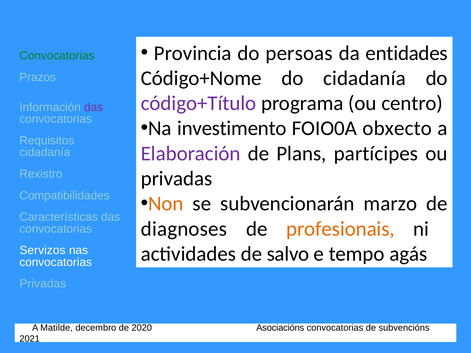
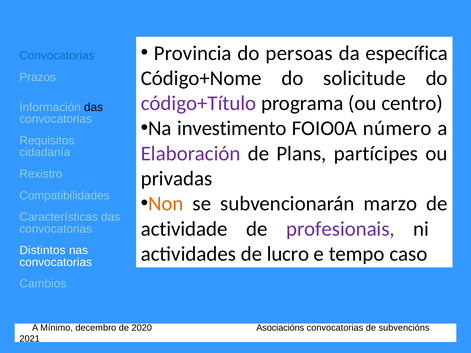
entidades: entidades -> específica (407, 53)
Convocatorias colour: green -> blue (57, 56)
do cidadanía: cidadanía -> solicitude (365, 78)
das colour: purple -> black (94, 107)
obxecto: obxecto -> número (397, 129)
diagnoses: diagnoses -> actividade (184, 229)
profesionais colour: orange -> purple (340, 229)
Servizos: Servizos -> Distintos (42, 251)
salvo: salvo -> lucro (288, 254)
agás: agás -> caso (408, 254)
Privadas: Privadas -> Cambios (43, 284)
Matilde: Matilde -> Mínimo (57, 328)
